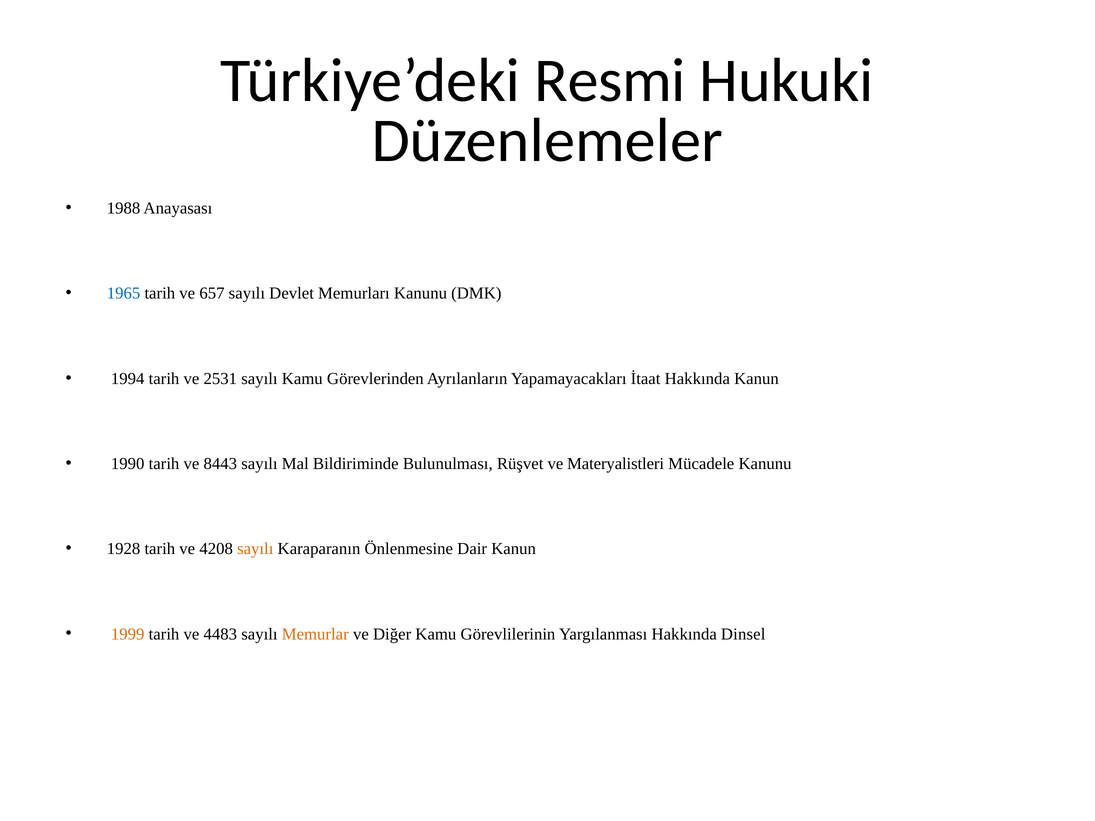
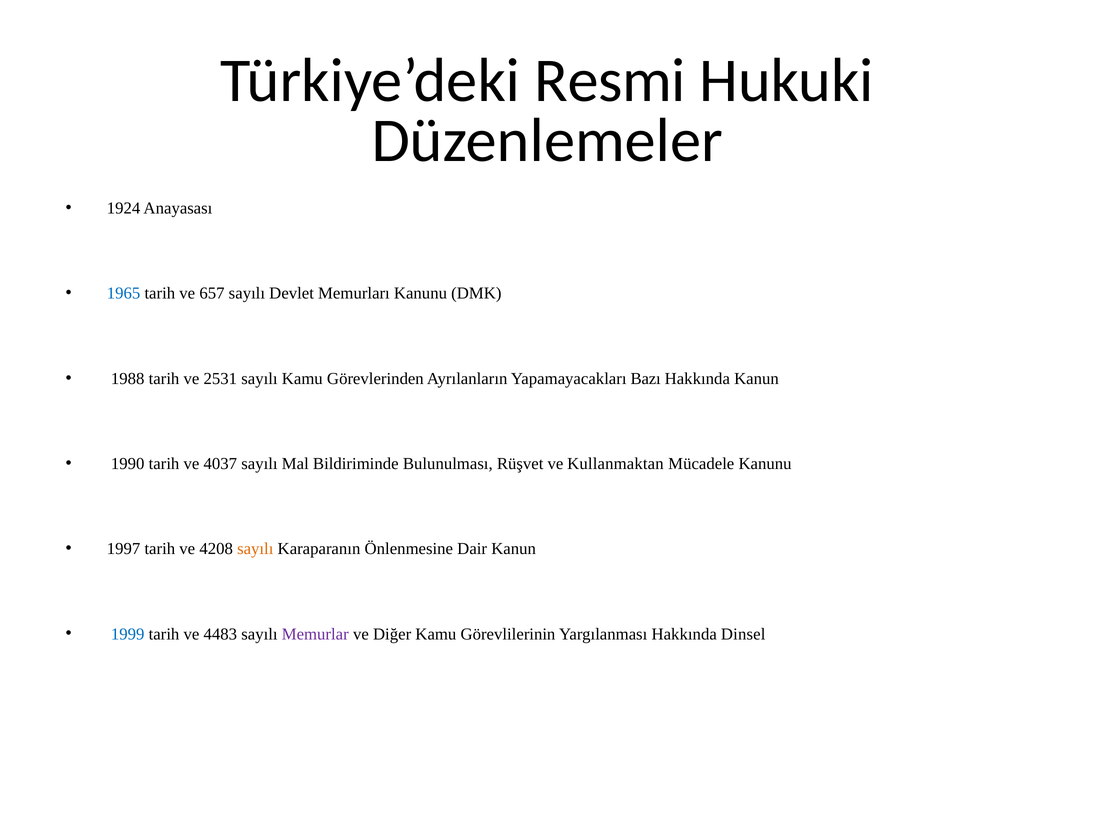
1988: 1988 -> 1924 (124, 208)
1994: 1994 -> 1988 (128, 379)
İtaat: İtaat -> Bazı (646, 379)
8443: 8443 -> 4037 (220, 464)
Materyalistleri: Materyalistleri -> Kullanmaktan (615, 464)
1928: 1928 -> 1997 (124, 549)
1999 colour: orange -> blue (128, 634)
Memurlar colour: orange -> purple (315, 634)
